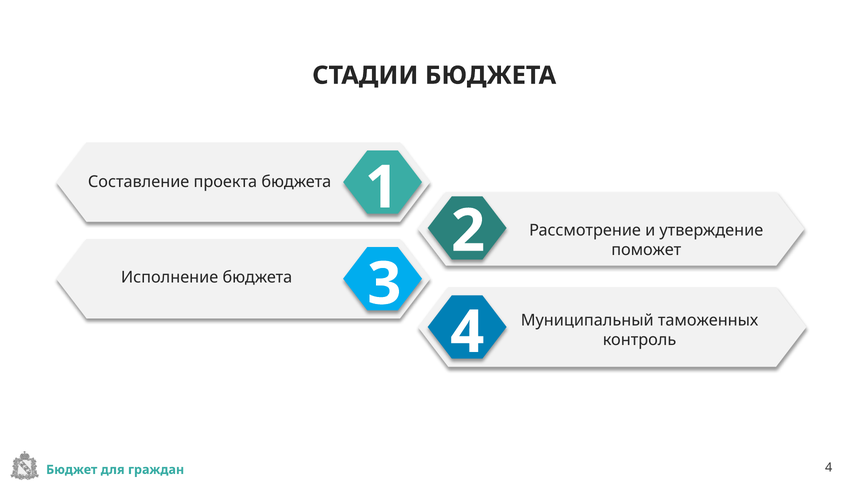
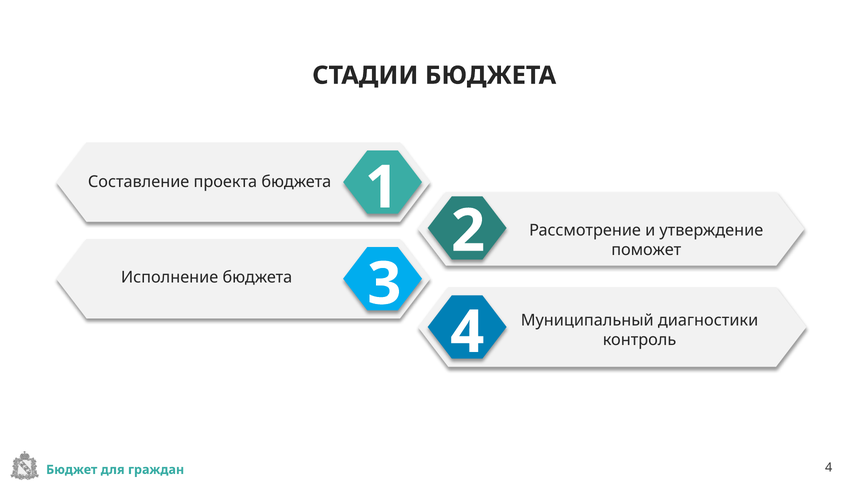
таможенных: таможенных -> диагностики (708, 320)
